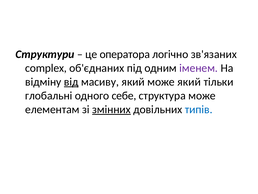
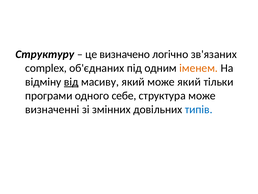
Структури: Структури -> Структуру (45, 54)
оператора: оператора -> визначено (125, 54)
іменем colour: purple -> orange (199, 68)
глобальні: глобальні -> програми (49, 95)
елементам: елементам -> визначенні (52, 109)
змінних underline: present -> none (111, 109)
